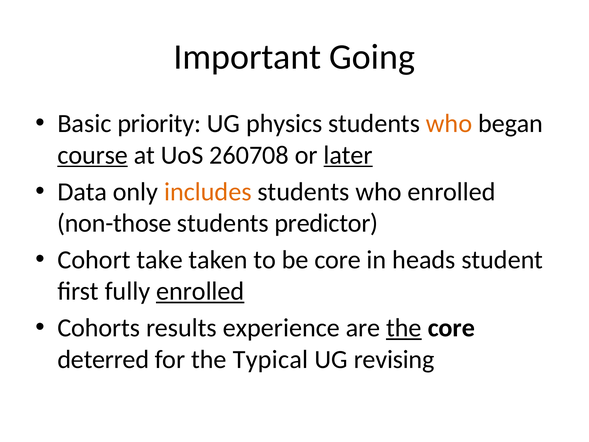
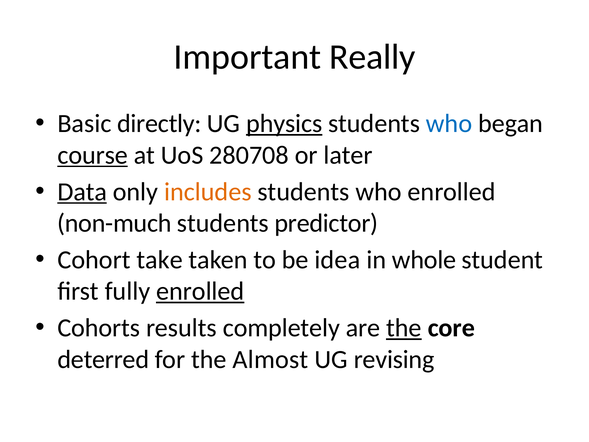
Going: Going -> Really (372, 57)
priority: priority -> directly (159, 124)
physics underline: none -> present (284, 124)
who colour: orange -> blue (449, 124)
260708: 260708 -> 280708 (249, 155)
later underline: present -> none (348, 155)
Data underline: none -> present (82, 192)
non-those: non-those -> non-much (114, 223)
be core: core -> idea (337, 260)
heads: heads -> whole (424, 260)
experience: experience -> completely (281, 328)
Typical: Typical -> Almost (270, 359)
